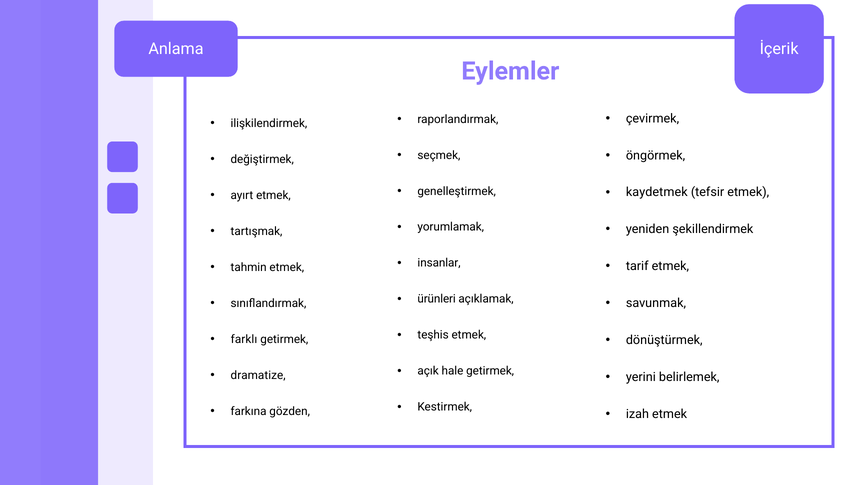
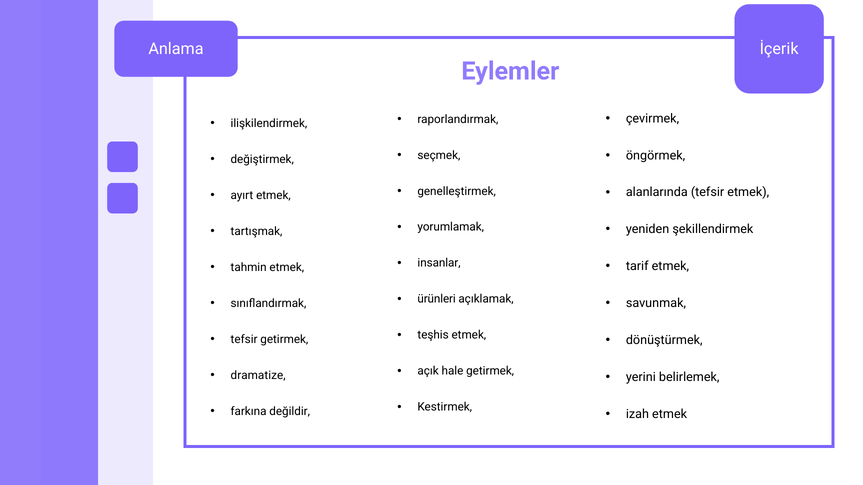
kaydetmek: kaydetmek -> alanlarında (657, 192)
farklı: farklı -> tefsir (244, 340)
gözden: gözden -> değildir (290, 412)
